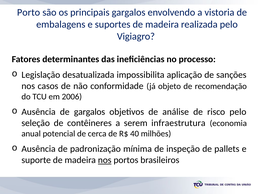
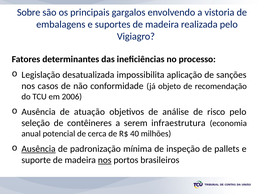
Porto: Porto -> Sobre (29, 12)
de gargalos: gargalos -> atuação (89, 112)
Ausência underline: none -> present (39, 149)
